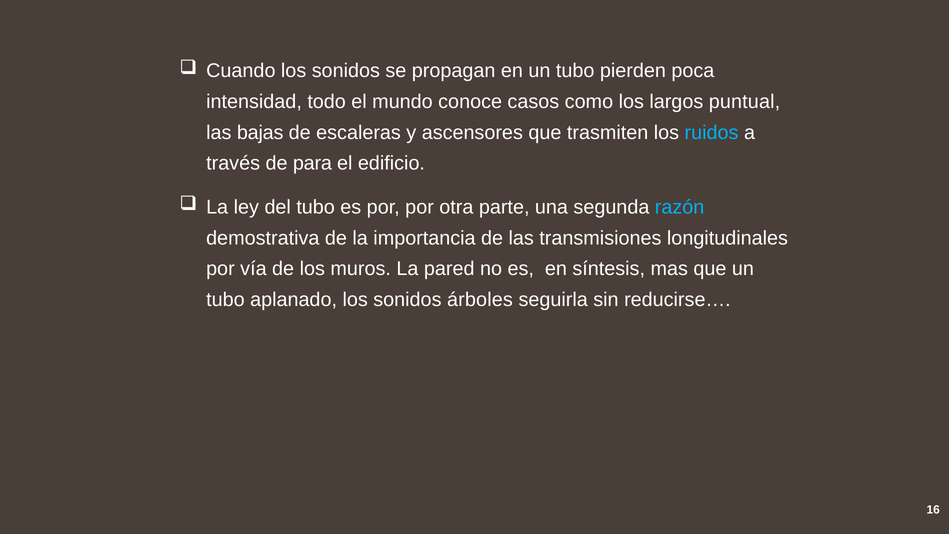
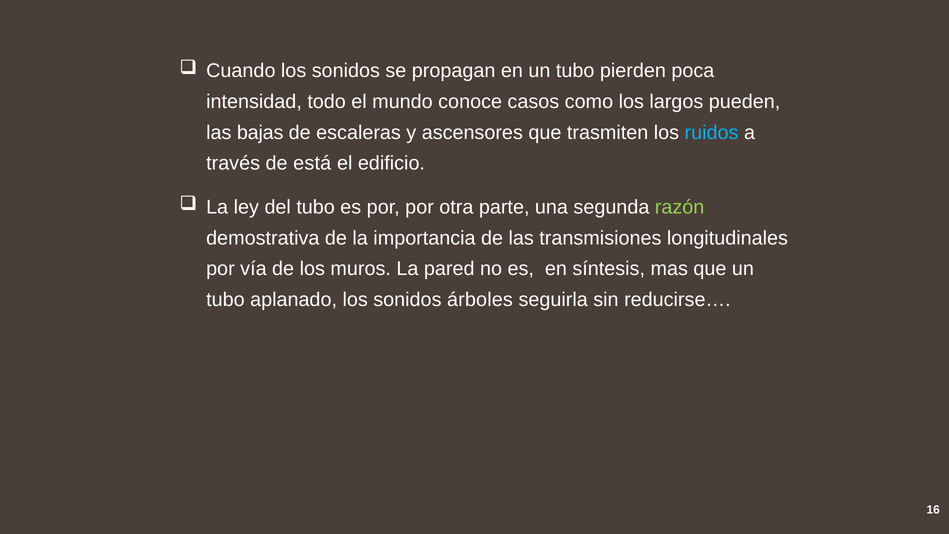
puntual: puntual -> pueden (745, 102)
para: para -> está (312, 163)
razón colour: light blue -> light green (680, 207)
